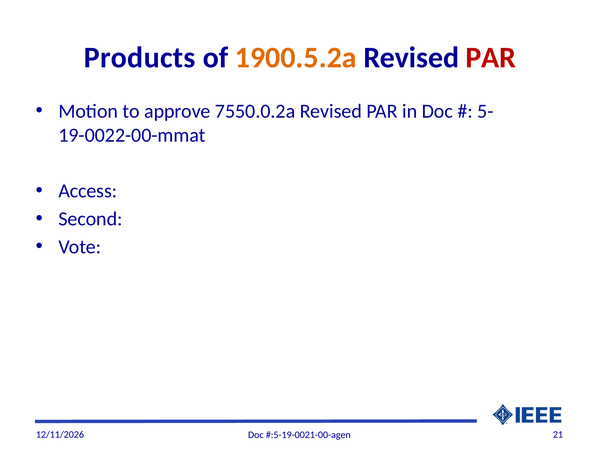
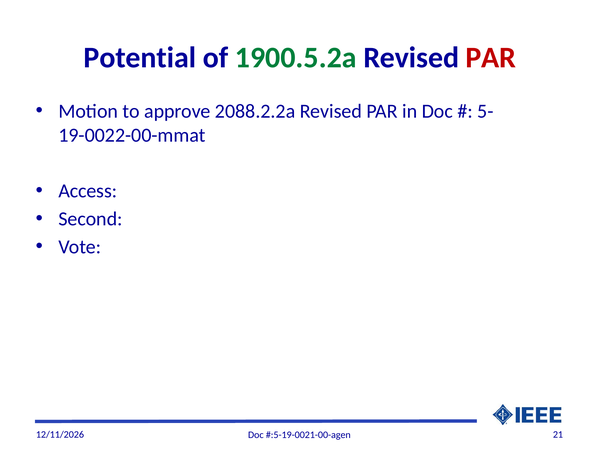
Products: Products -> Potential (140, 58)
1900.5.2a colour: orange -> green (296, 58)
7550.0.2a: 7550.0.2a -> 2088.2.2a (255, 111)
